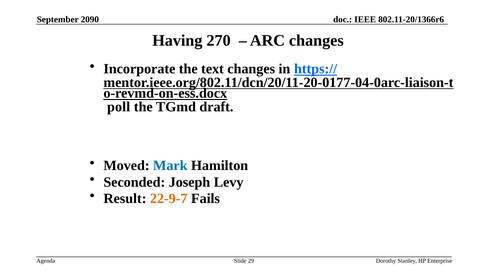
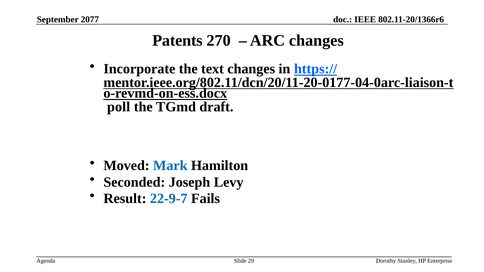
2090: 2090 -> 2077 (90, 19)
Having: Having -> Patents (177, 40)
22-9-7 colour: orange -> blue (169, 199)
